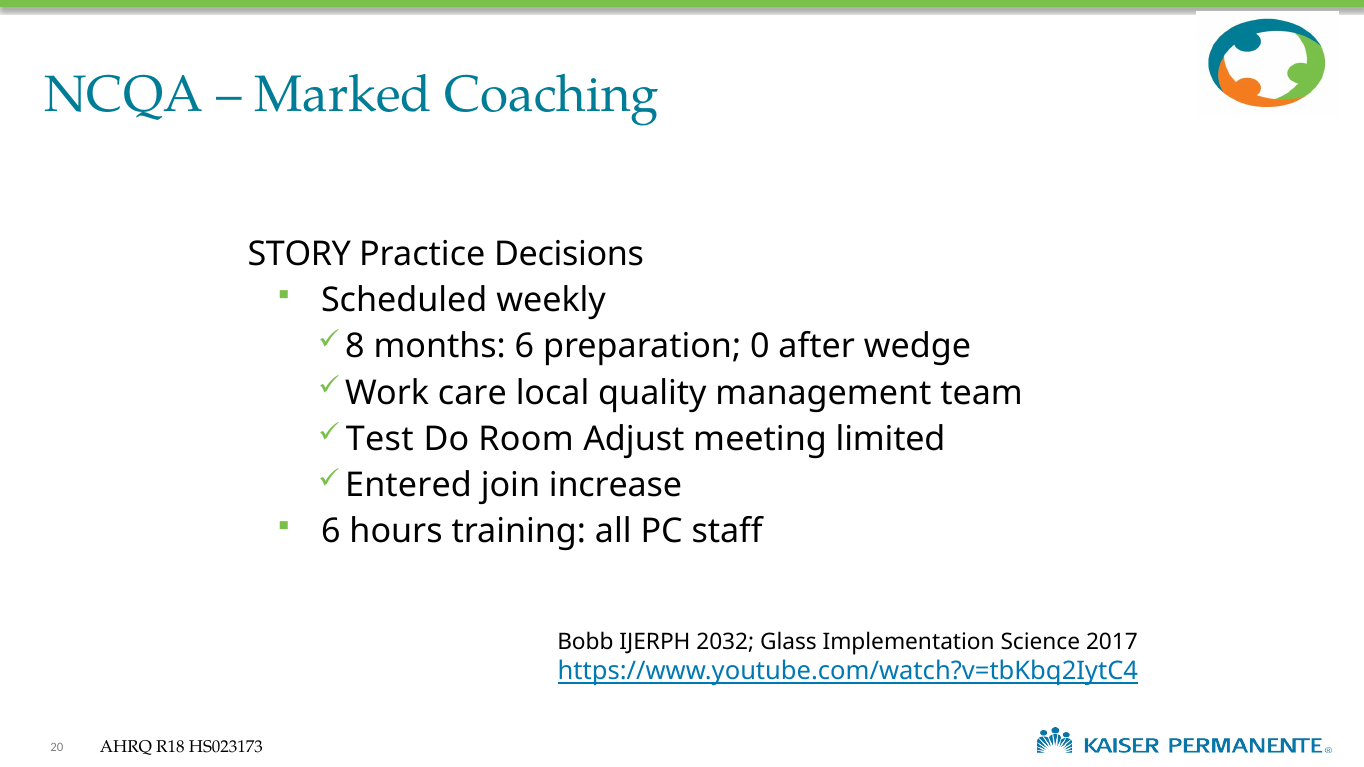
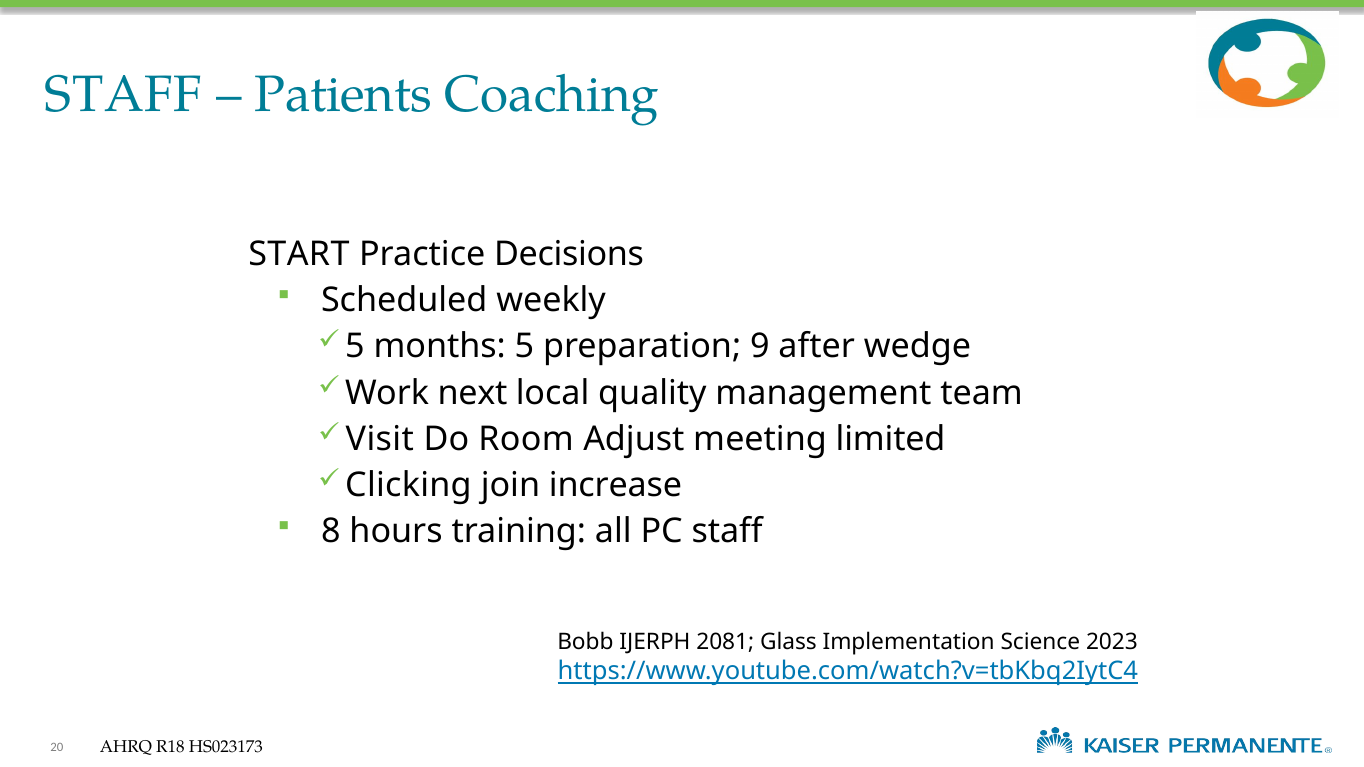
NCQA: NCQA -> STAFF (123, 95)
Marked: Marked -> Patients (343, 95)
STORY: STORY -> START (299, 254)
8: 8 -> 5 (355, 347)
months 6: 6 -> 5 (524, 347)
0: 0 -> 9 (760, 347)
care: care -> next (473, 393)
Test: Test -> Visit (380, 439)
Entered: Entered -> Clicking (408, 485)
6: 6 -> 8 (331, 532)
2032: 2032 -> 2081 (725, 642)
2017: 2017 -> 2023 (1112, 642)
